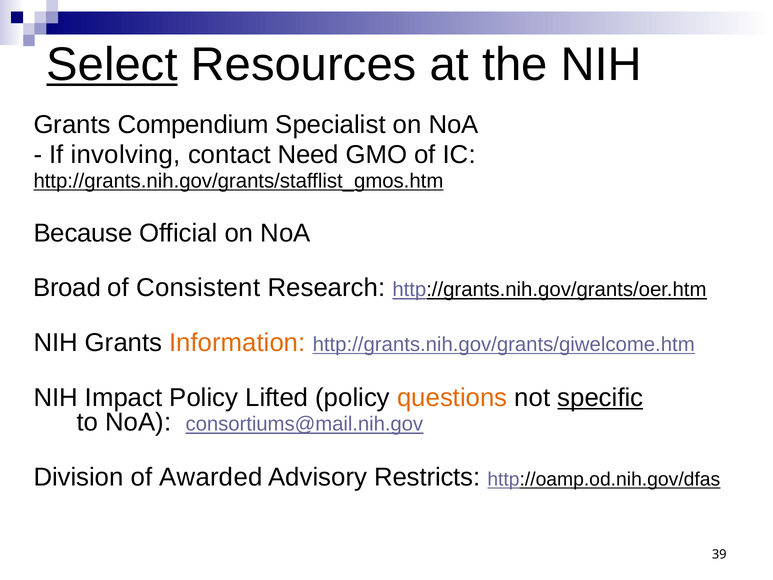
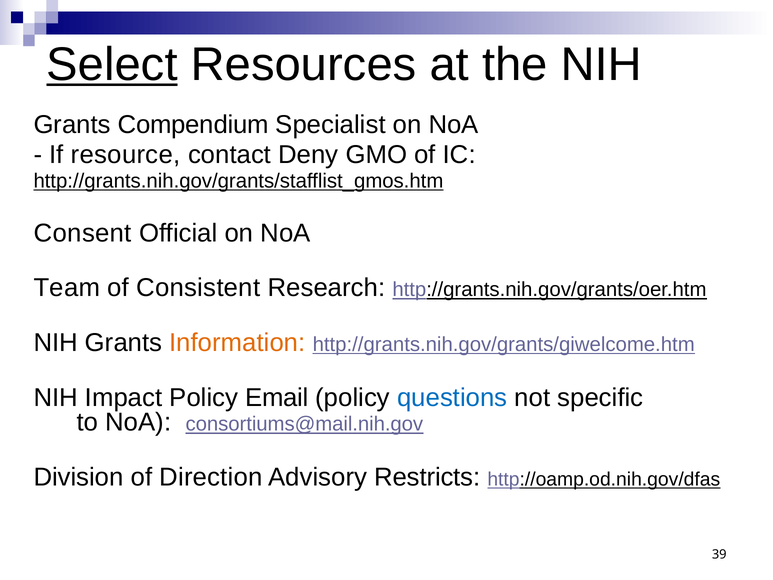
involving: involving -> resource (126, 155)
Need: Need -> Deny (308, 155)
Because: Because -> Consent (83, 233)
Broad: Broad -> Team (67, 288)
Lifted: Lifted -> Email (277, 398)
questions colour: orange -> blue (452, 398)
specific underline: present -> none (600, 398)
Awarded: Awarded -> Direction (211, 477)
